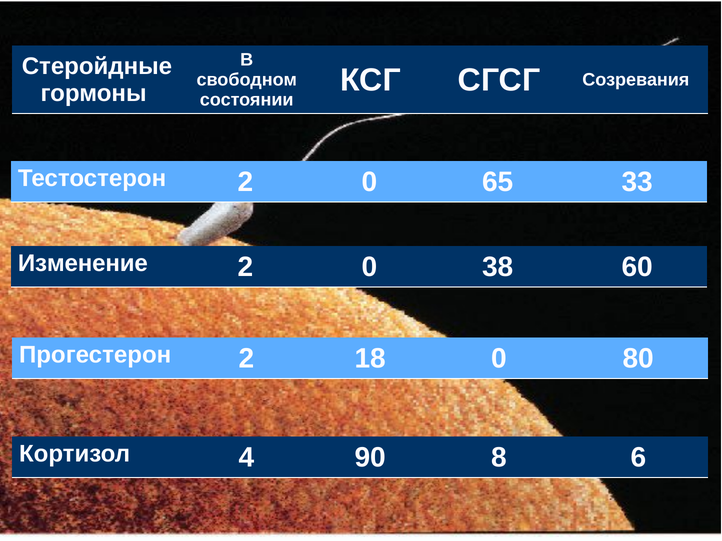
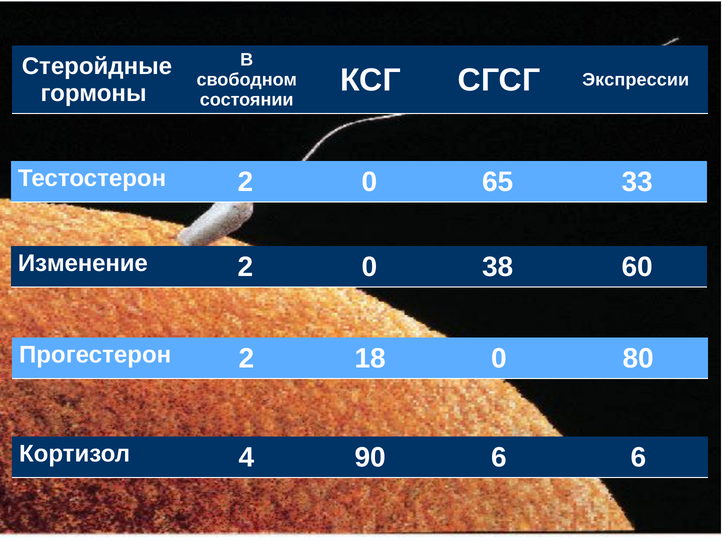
Созревания: Созревания -> Экспрессии (636, 80)
90 8: 8 -> 6 (499, 458)
